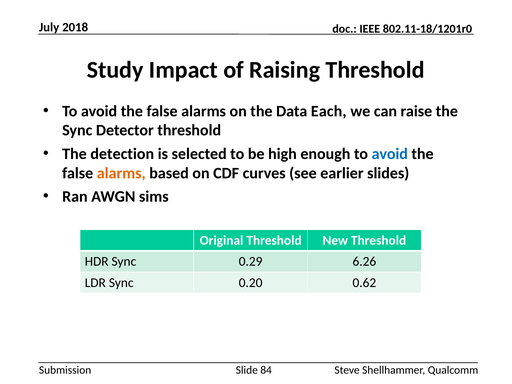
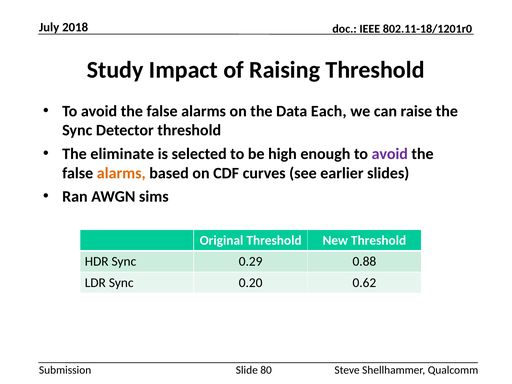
detection: detection -> eliminate (122, 154)
avoid colour: blue -> purple (390, 154)
6.26: 6.26 -> 0.88 (364, 261)
84: 84 -> 80 (266, 370)
